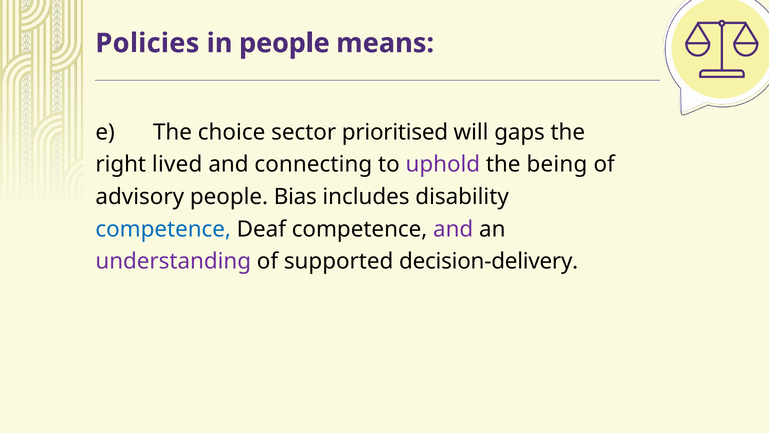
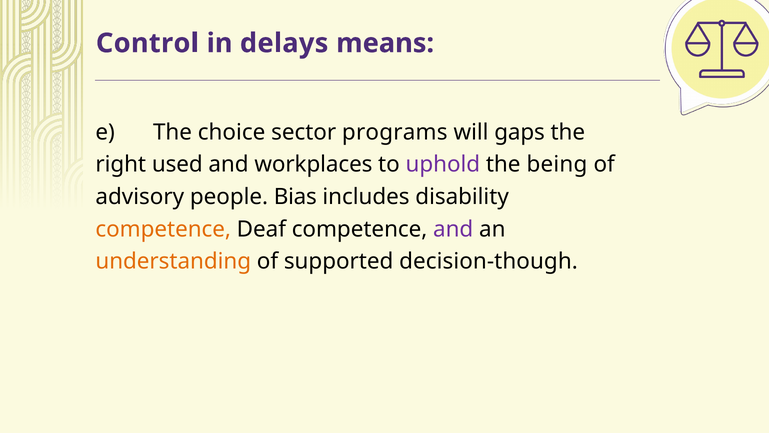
Policies: Policies -> Control (147, 43)
in people: people -> delays (284, 43)
prioritised: prioritised -> programs (395, 132)
lived: lived -> used (177, 164)
connecting: connecting -> workplaces (313, 164)
competence colour: blue -> orange (163, 229)
understanding colour: purple -> orange (173, 261)
decision-delivery: decision-delivery -> decision-though (489, 261)
